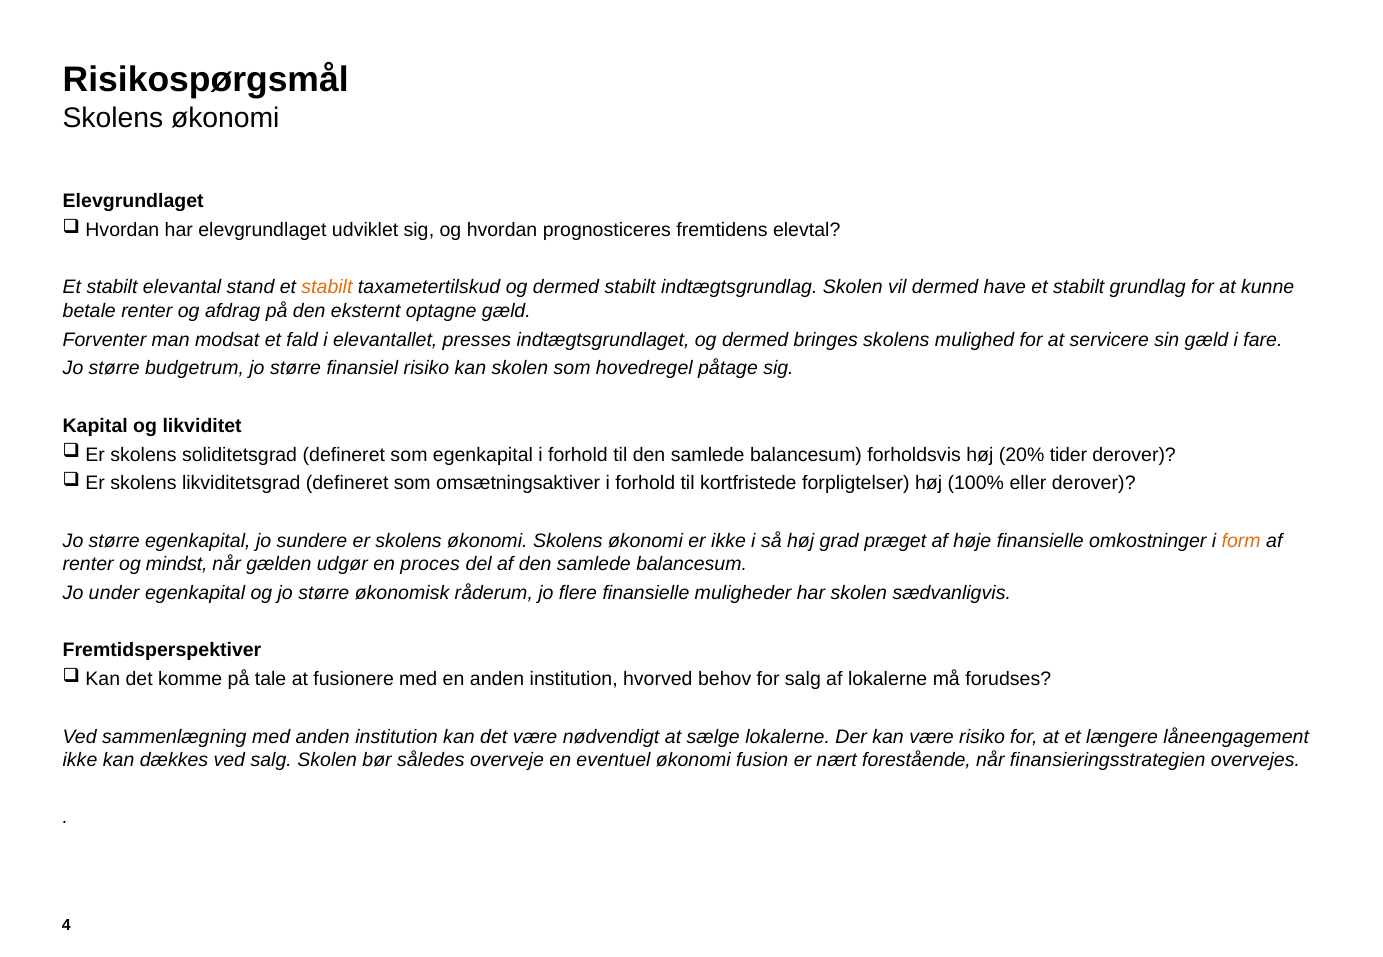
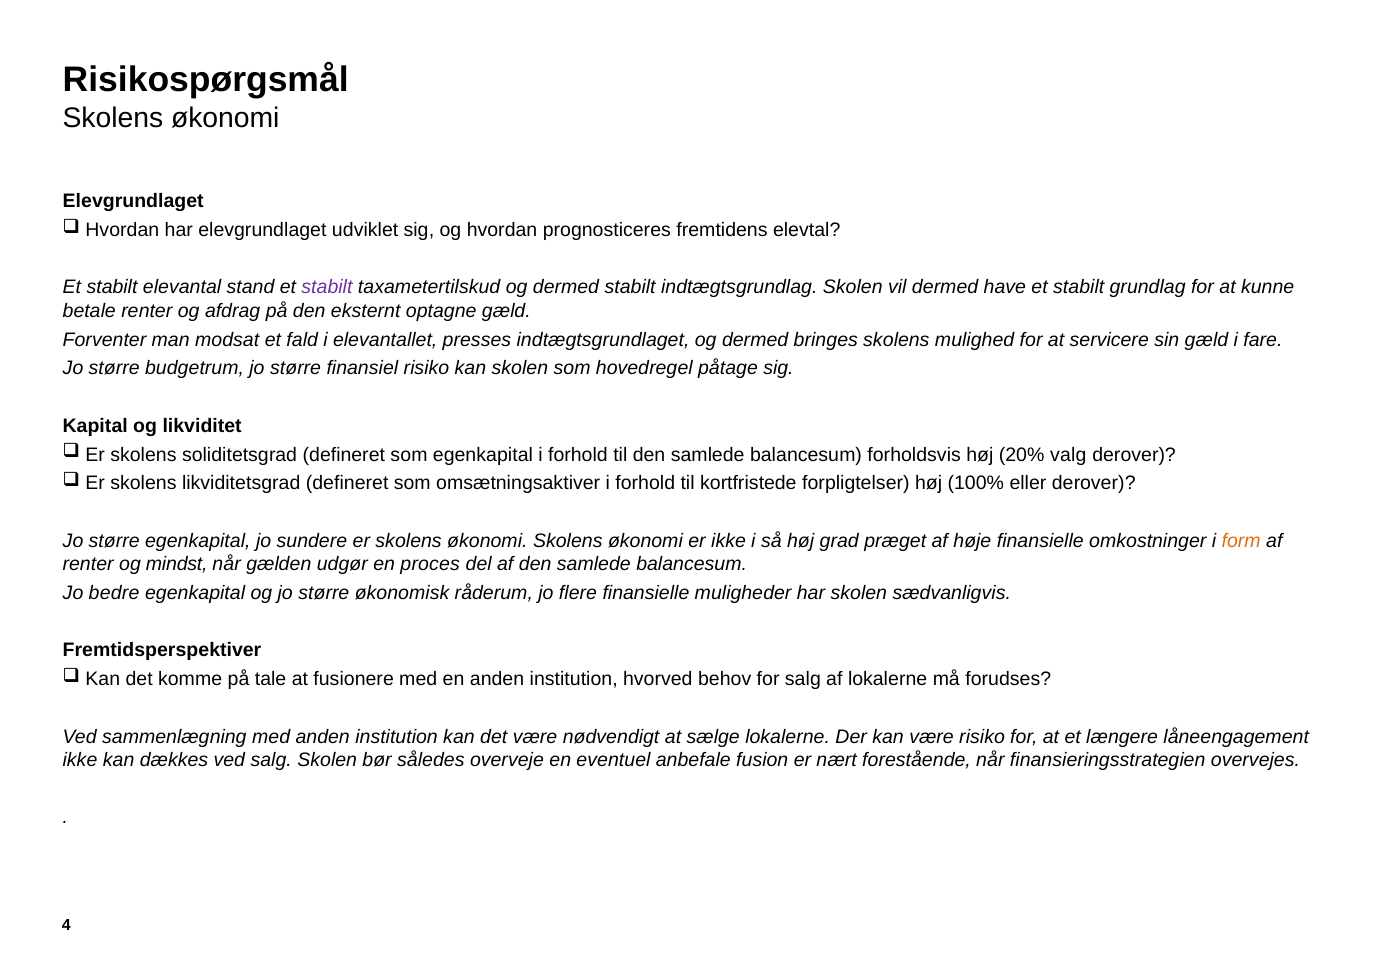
stabilt colour: orange -> purple (327, 288)
tider: tider -> valg (1068, 455)
under: under -> bedre (114, 593)
eventuel økonomi: økonomi -> anbefale (693, 760)
